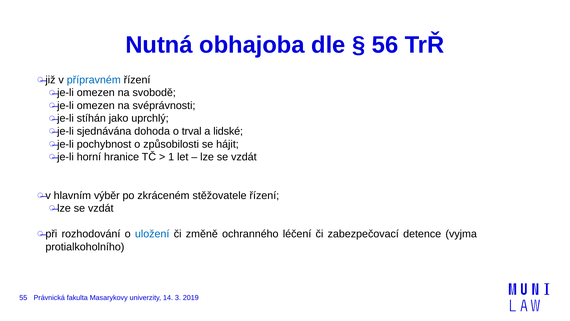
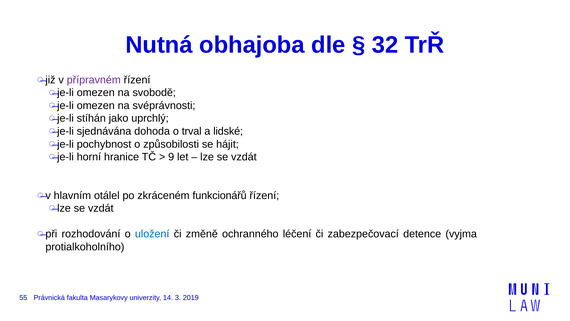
56: 56 -> 32 (385, 45)
přípravném colour: blue -> purple (94, 80)
1: 1 -> 9 (171, 157)
výběr: výběr -> otálel (107, 195)
stěžovatele: stěžovatele -> funkcionářů (220, 195)
